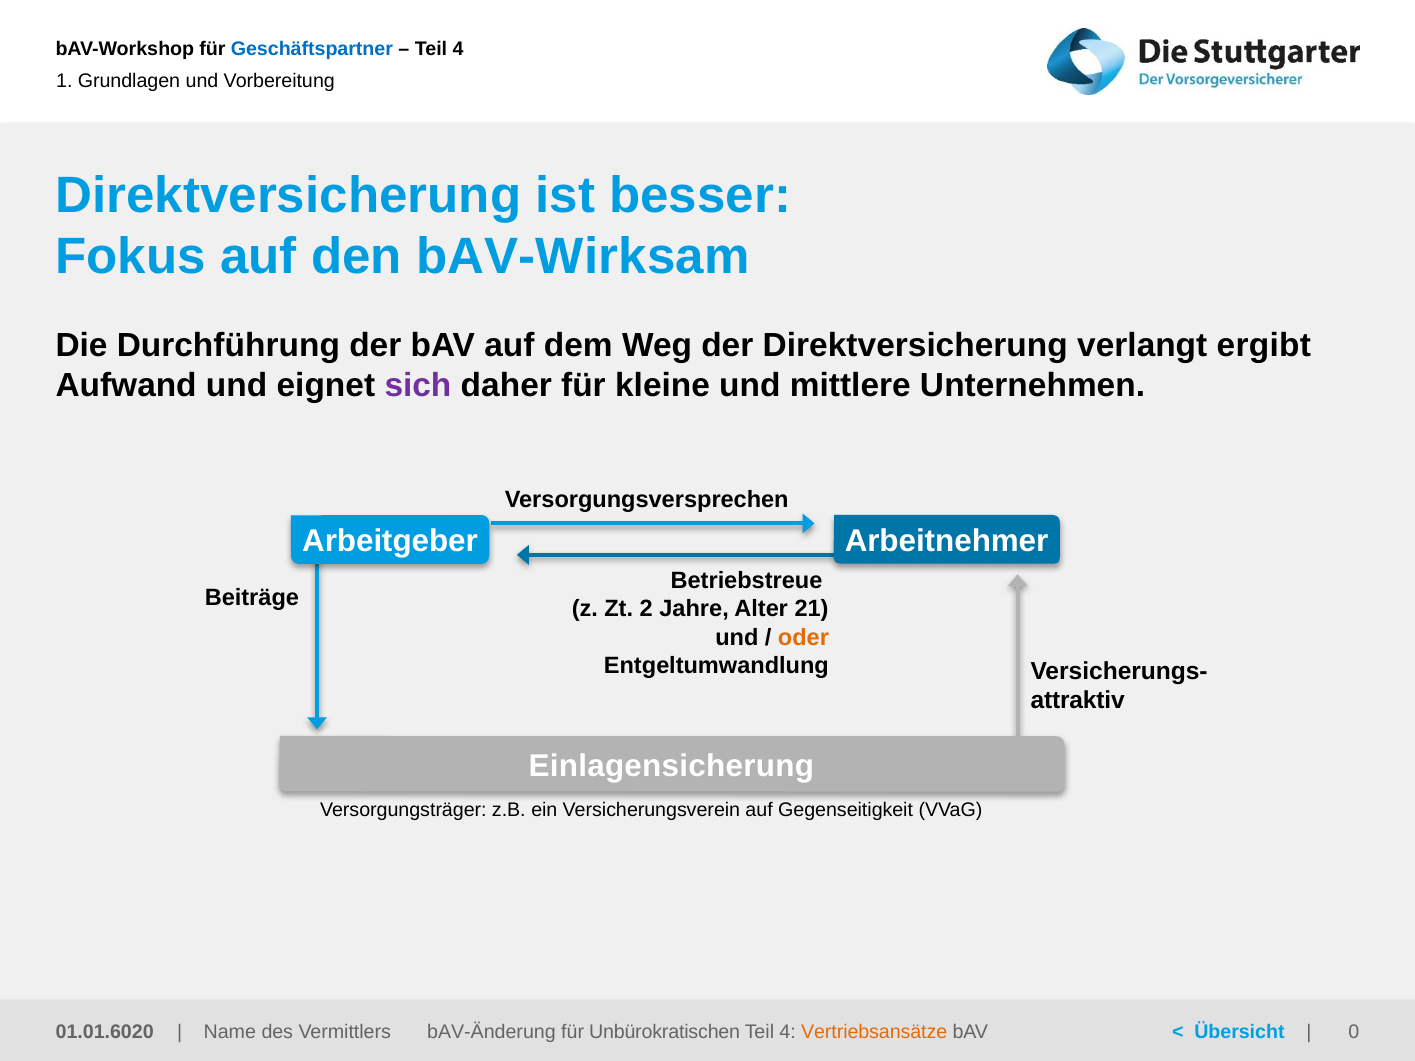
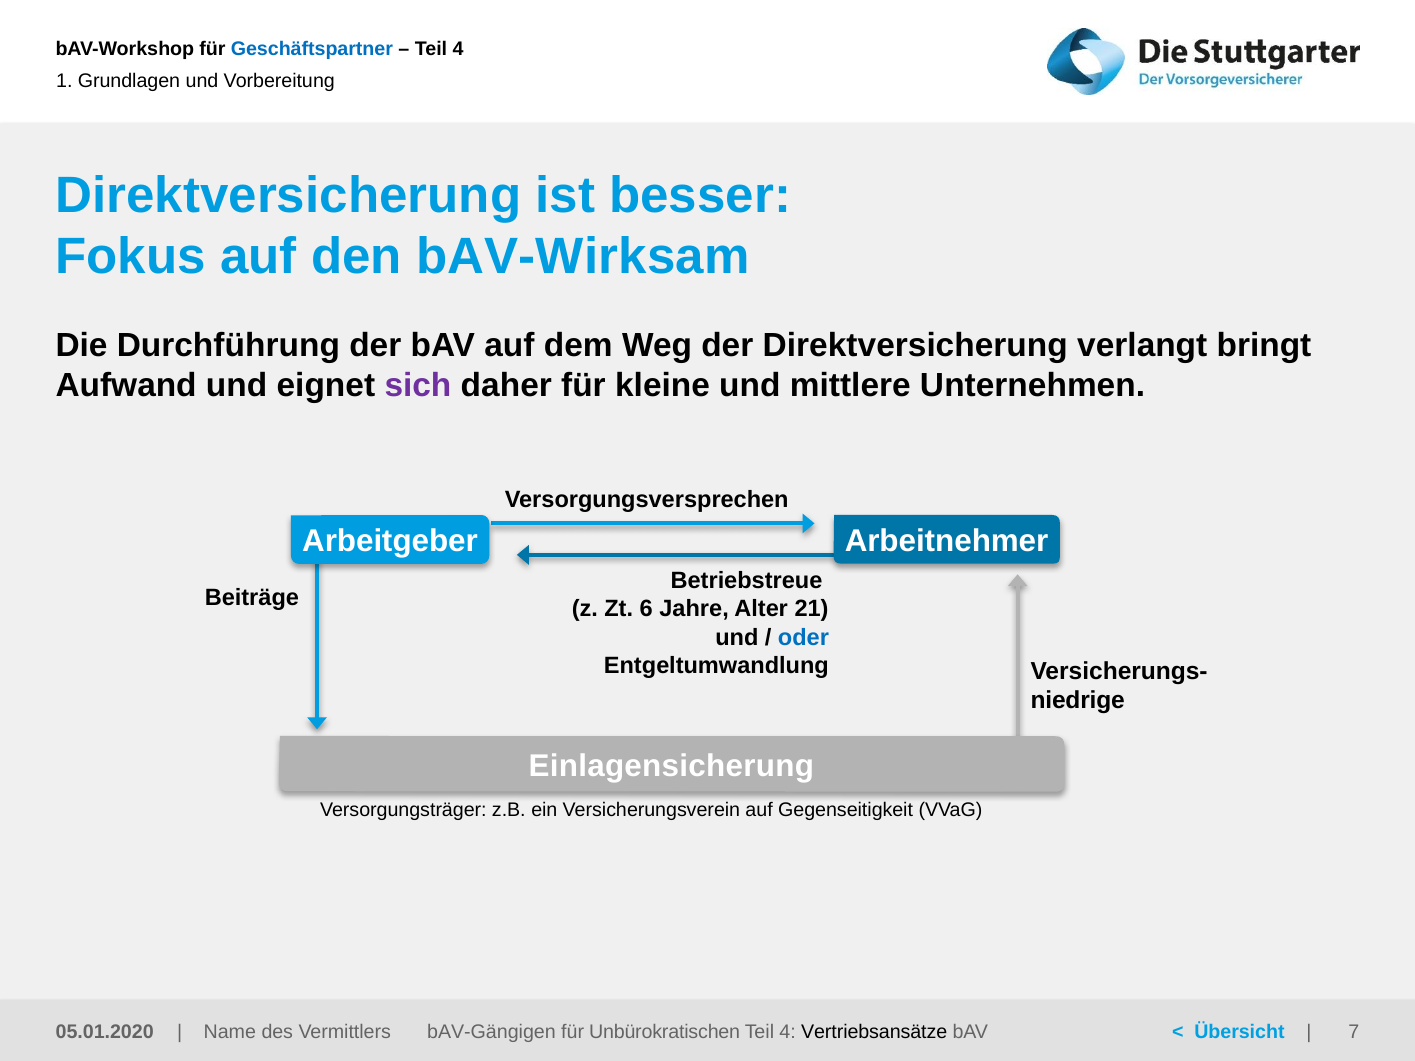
ergibt: ergibt -> bringt (1264, 345)
2: 2 -> 6 (646, 609)
oder colour: orange -> blue (803, 637)
attraktiv: attraktiv -> niedrige (1078, 701)
01.01.6020: 01.01.6020 -> 05.01.2020 (105, 1032)
bAV-Änderung: bAV-Änderung -> bAV-Gängigen (491, 1032)
Vertriebsansätze colour: orange -> black (874, 1032)
0: 0 -> 7 (1354, 1032)
